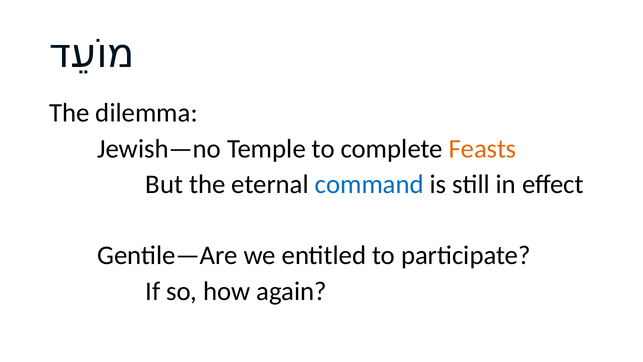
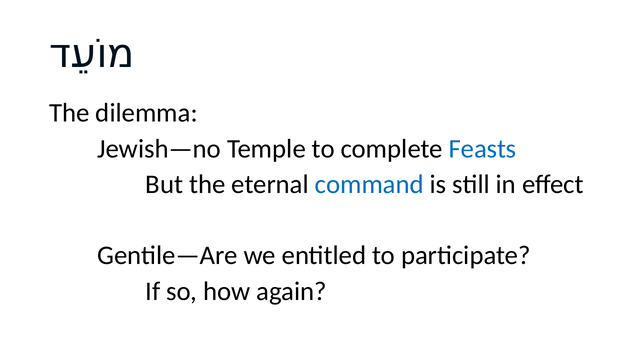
Feasts colour: orange -> blue (483, 149)
